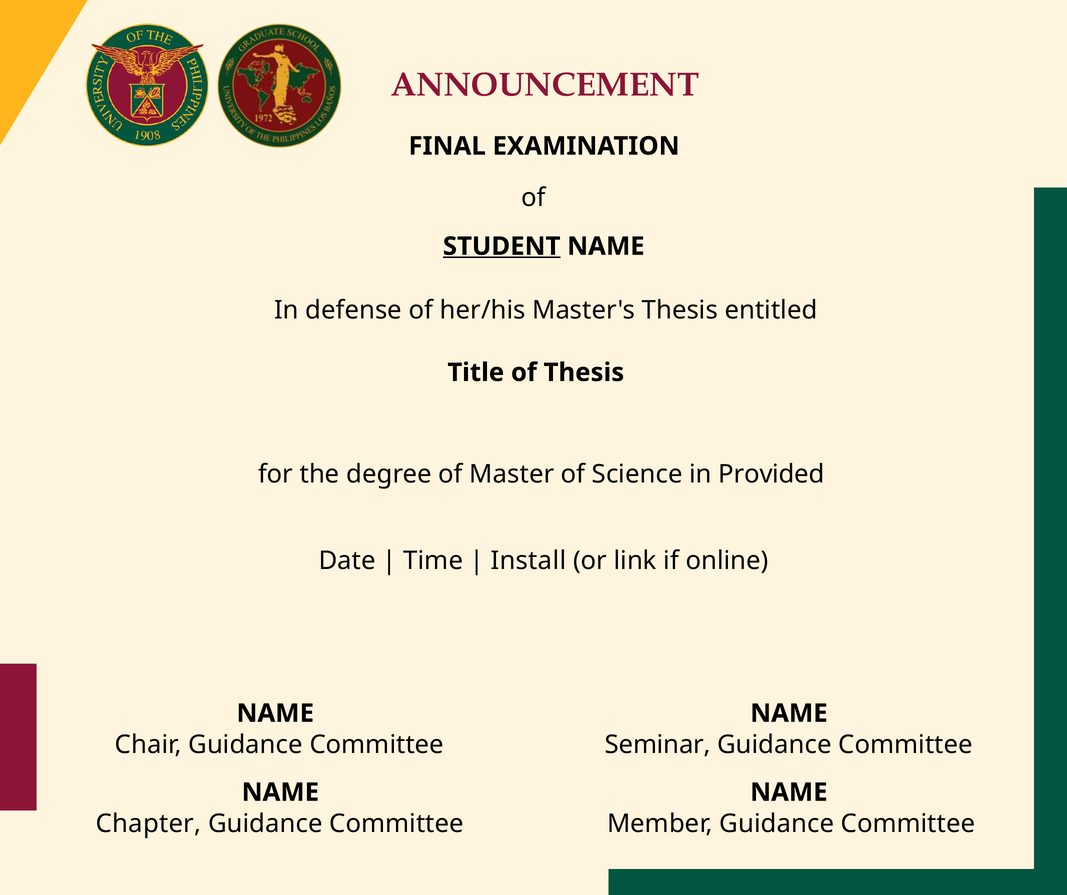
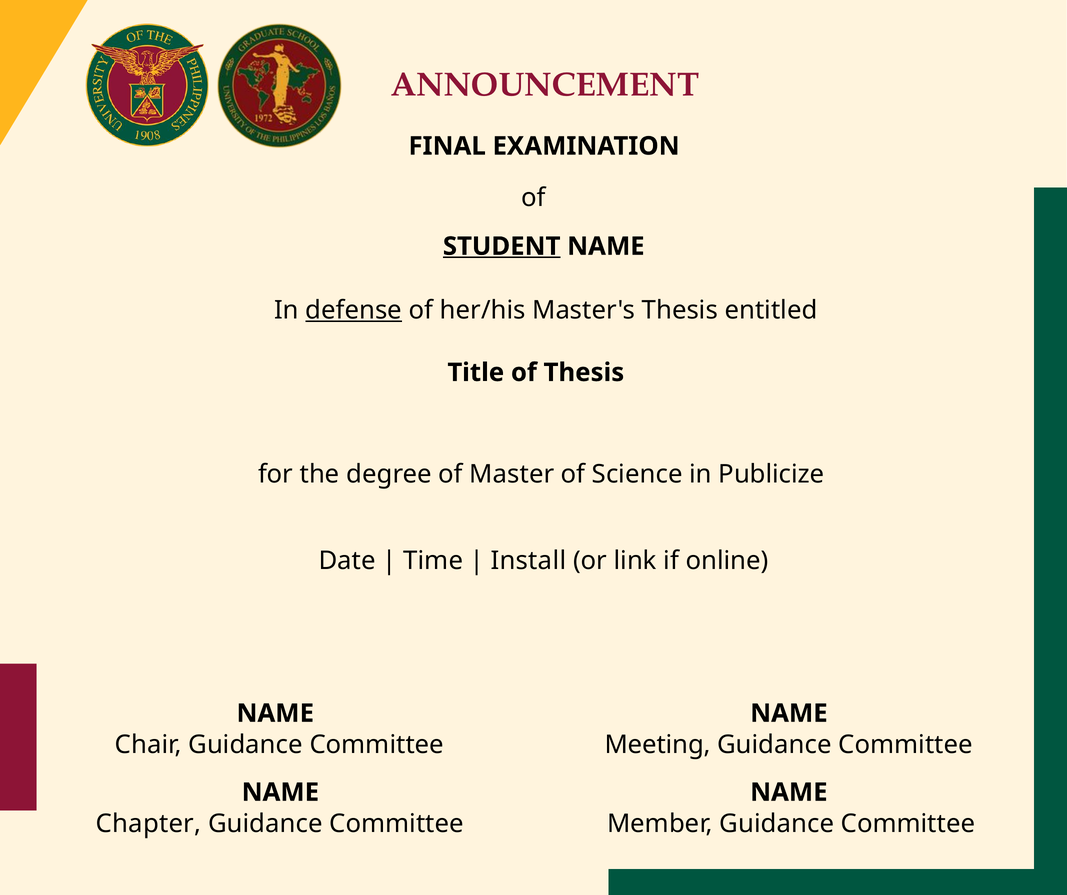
defense underline: none -> present (354, 310)
Provided: Provided -> Publicize (771, 474)
Seminar: Seminar -> Meeting (658, 744)
